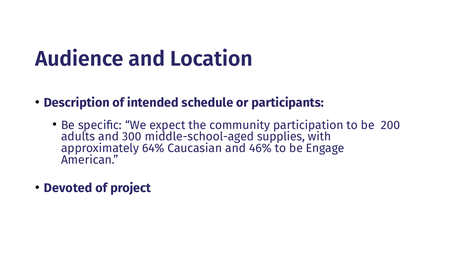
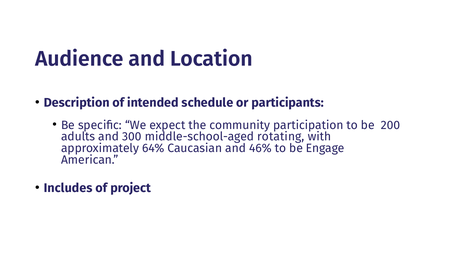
supplies: supplies -> rotating (281, 136)
Devoted: Devoted -> Includes (68, 188)
